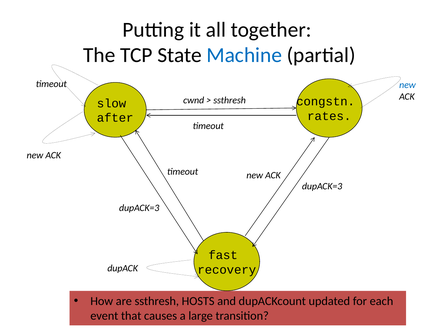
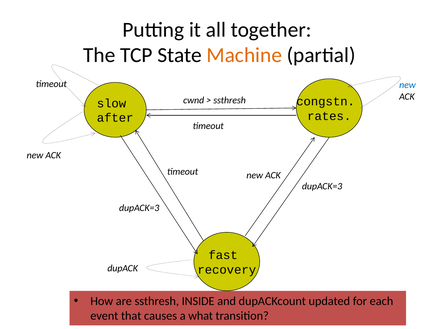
Machine colour: blue -> orange (244, 55)
HOSTS: HOSTS -> INSIDE (198, 301)
large: large -> what (201, 316)
